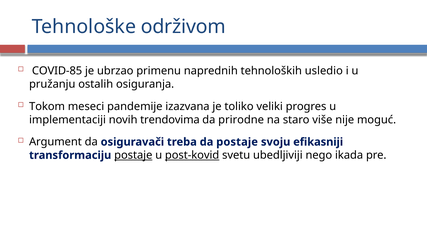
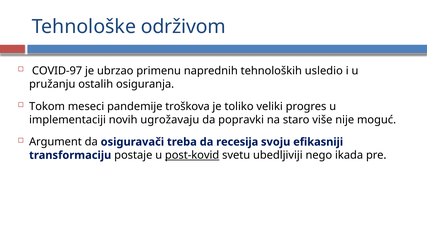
COVID-85: COVID-85 -> COVID-97 (57, 71)
izazvana: izazvana -> troškova (188, 106)
trendovima: trendovima -> ugrožavaju (170, 120)
prirodne: prirodne -> popravki (241, 120)
da postaje: postaje -> recesija (237, 142)
postaje underline: present -> none (133, 155)
